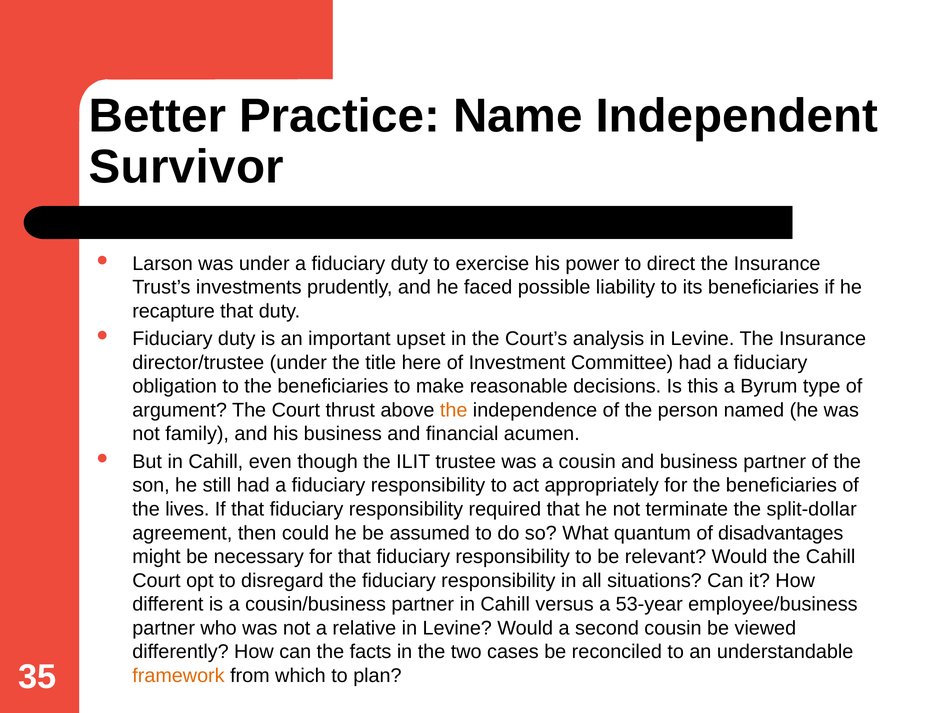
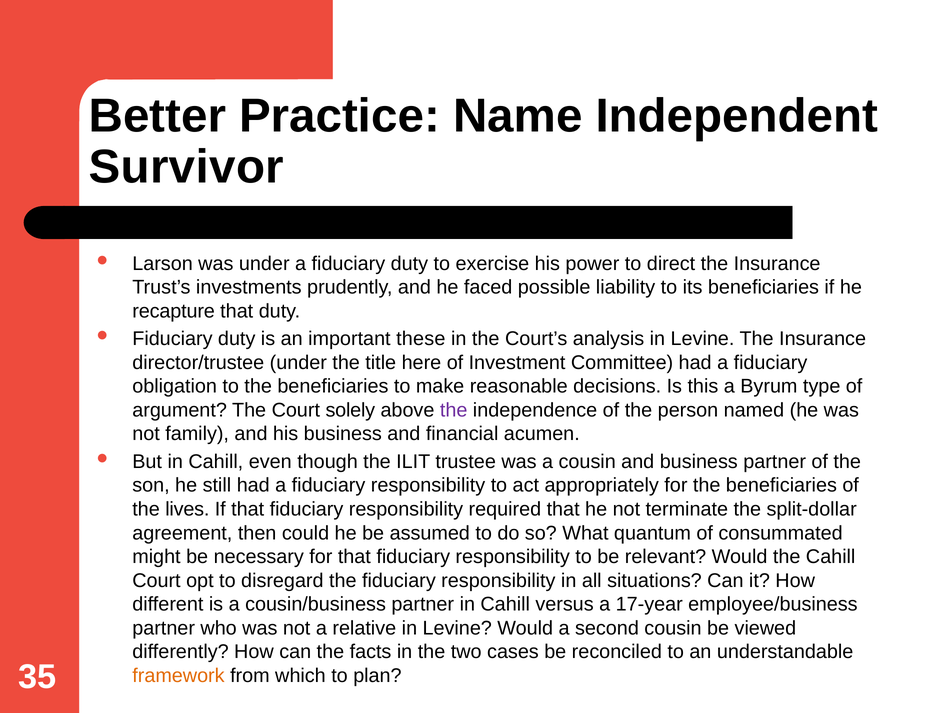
upset: upset -> these (421, 339)
thrust: thrust -> solely (350, 410)
the colour: orange -> purple (454, 410)
disadvantages: disadvantages -> consummated (781, 533)
53-year: 53-year -> 17-year (649, 605)
